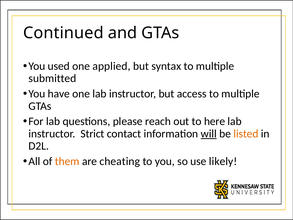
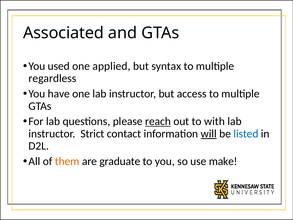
Continued: Continued -> Associated (63, 33)
submitted: submitted -> regardless (52, 78)
reach underline: none -> present (158, 121)
here: here -> with (214, 121)
listed colour: orange -> blue (246, 134)
cheating: cheating -> graduate (120, 161)
likely: likely -> make (223, 161)
